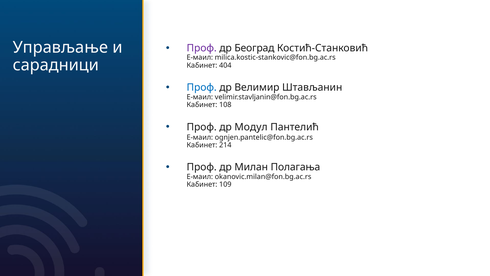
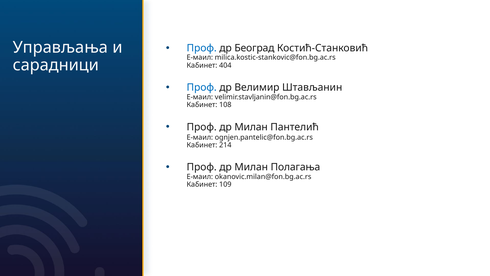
Управљање: Управљање -> Управљања (60, 48)
Проф colour: purple -> blue (202, 48)
Модул: Модул -> Милан (251, 127)
